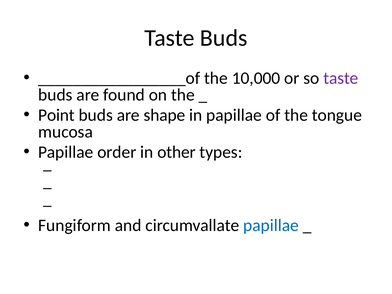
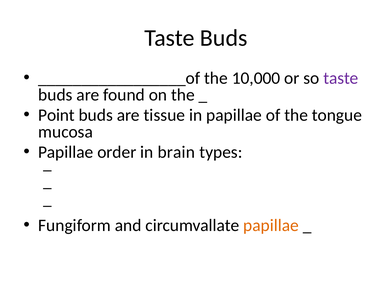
shape: shape -> tissue (164, 115)
other: other -> brain (176, 152)
papillae colour: blue -> orange (271, 225)
